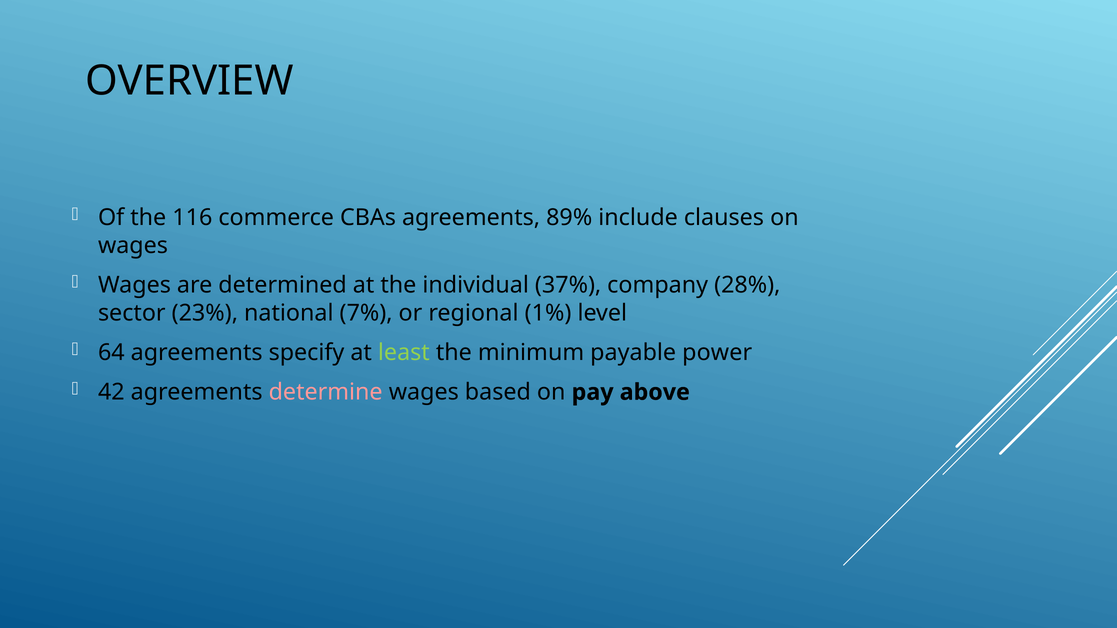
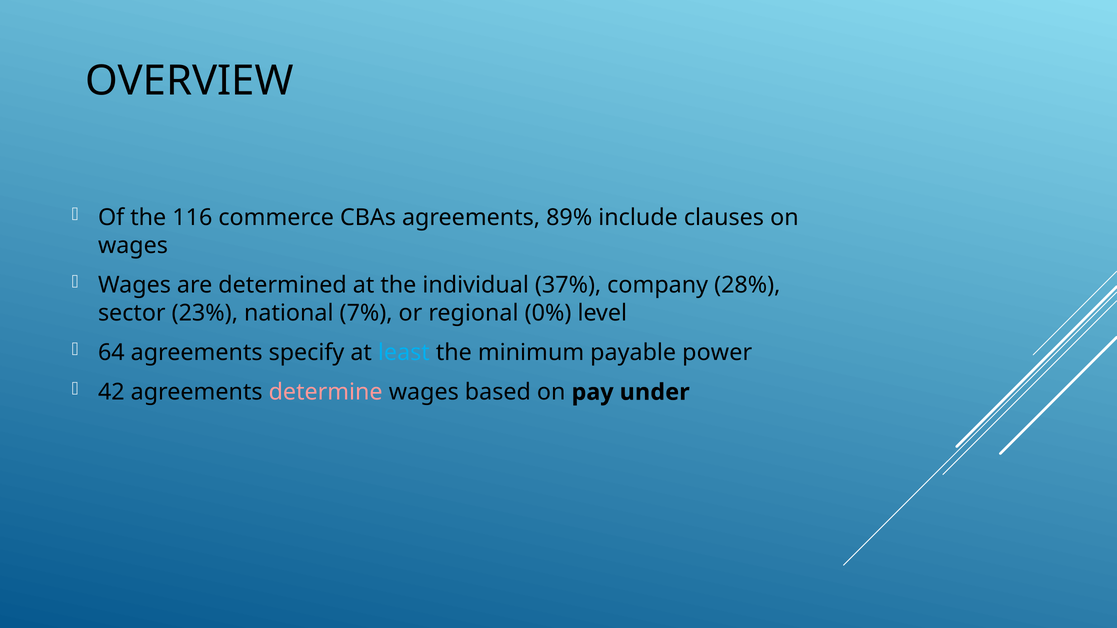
1%: 1% -> 0% (548, 313)
least colour: light green -> light blue (404, 353)
above: above -> under (655, 392)
